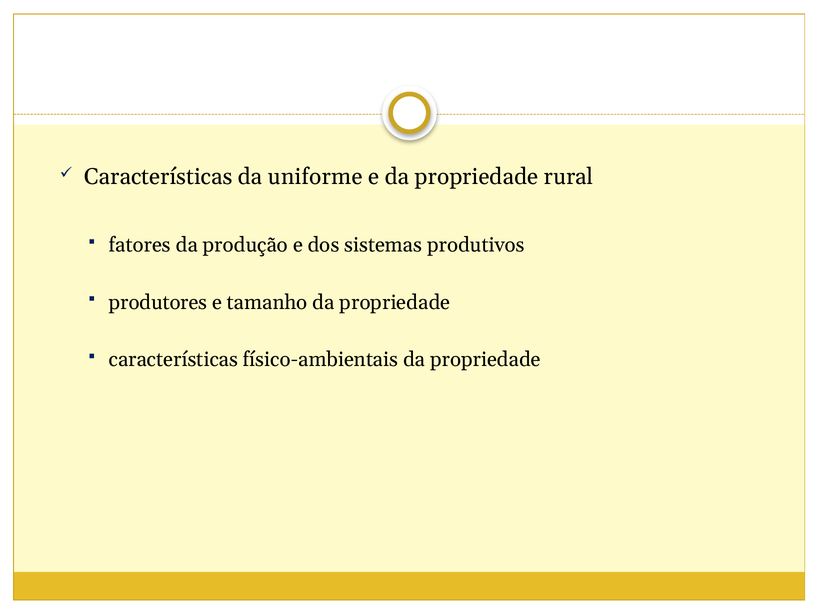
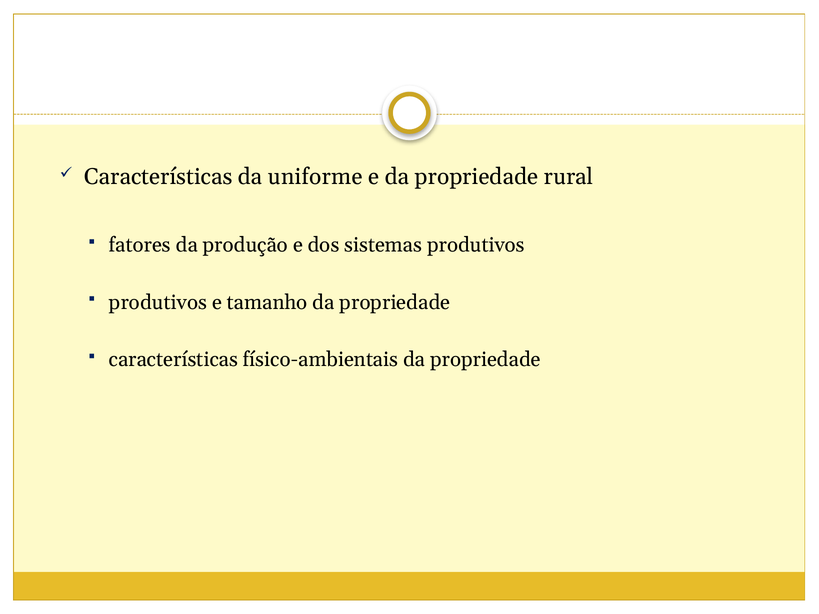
produtores: produtores -> produtivos (158, 302)
